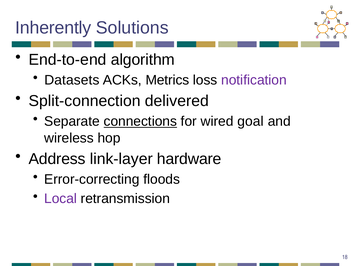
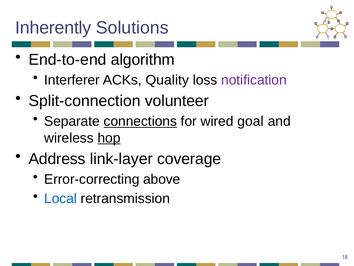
Datasets: Datasets -> Interferer (72, 80)
Metrics: Metrics -> Quality (167, 80)
delivered: delivered -> volunteer (177, 101)
hop underline: none -> present (109, 138)
hardware: hardware -> coverage (189, 159)
floods: floods -> above (162, 179)
Local colour: purple -> blue (61, 198)
